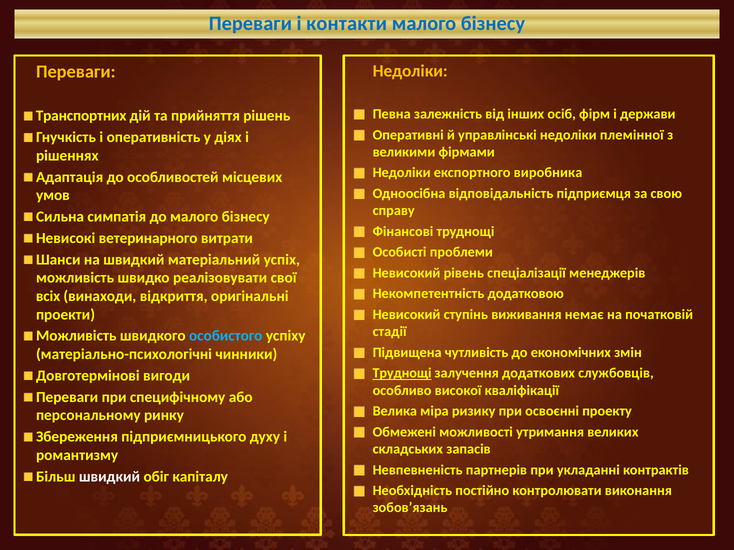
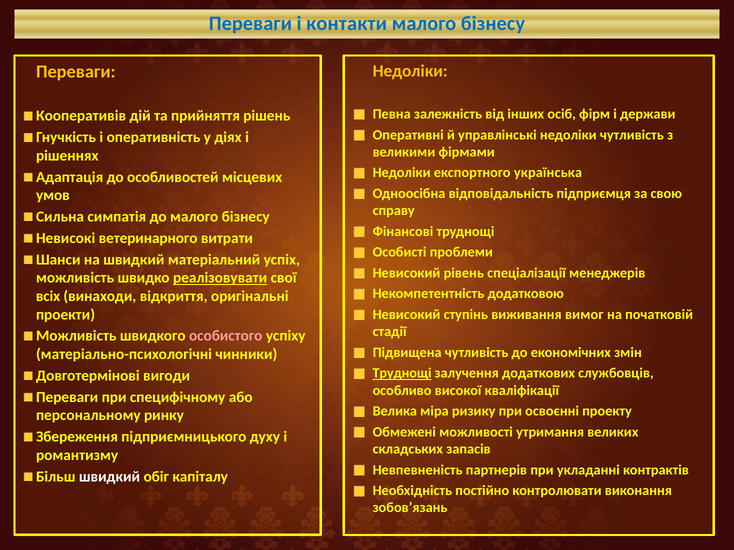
Транспортних: Транспортних -> Кооперативів (81, 116)
недоліки племінної: племінної -> чутливість (632, 135)
виробника: виробника -> українська (548, 173)
реалізовувати underline: none -> present (220, 278)
немає: немає -> вимог (584, 315)
особистого colour: light blue -> pink (226, 336)
